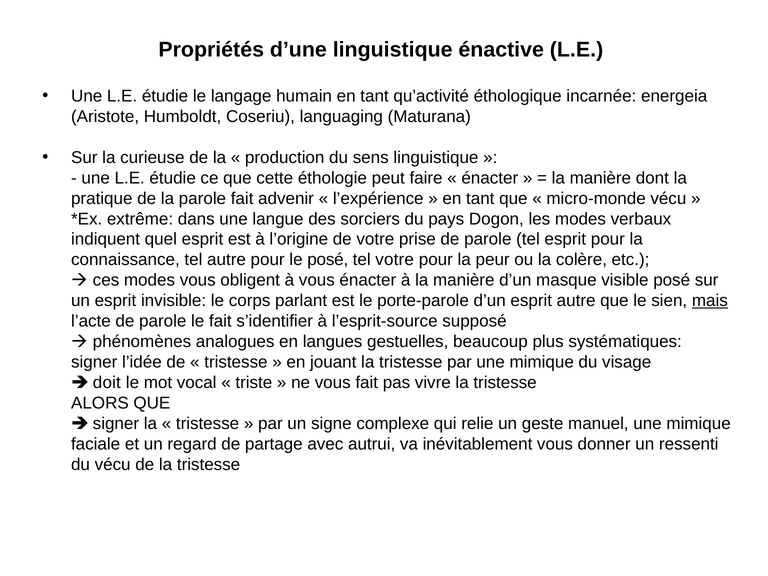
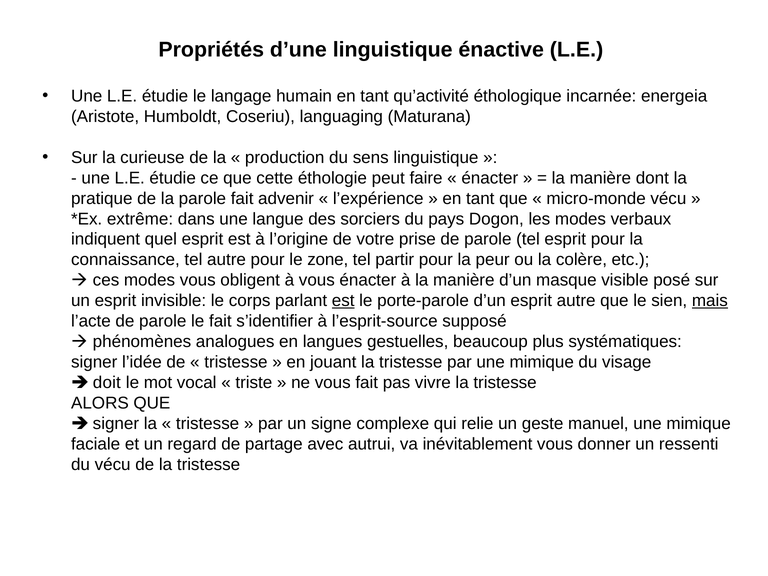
le posé: posé -> zone (328, 260)
tel votre: votre -> partir (395, 260)
est underline: none -> present (343, 301)
